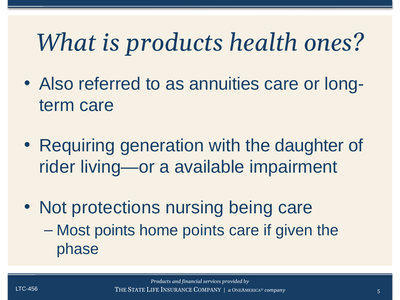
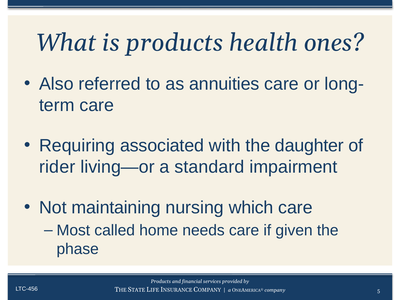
generation: generation -> associated (162, 146)
available: available -> standard (209, 167)
protections: protections -> maintaining (116, 208)
being: being -> which (251, 208)
Most points: points -> called (115, 230)
home points: points -> needs (204, 230)
